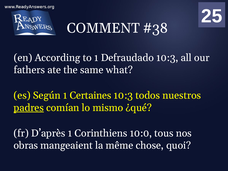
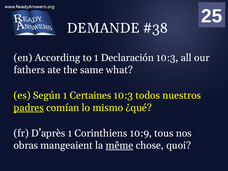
COMMENT: COMMENT -> DEMANDE (103, 28)
Defraudado: Defraudado -> Declaración (127, 58)
10:0: 10:0 -> 10:9 (141, 133)
même underline: none -> present (119, 145)
